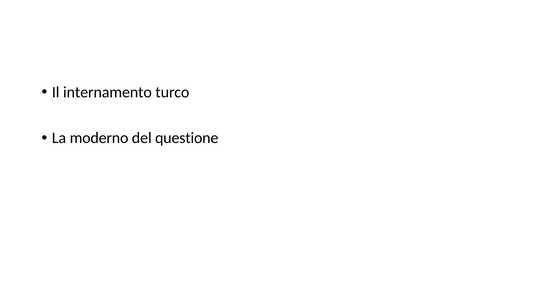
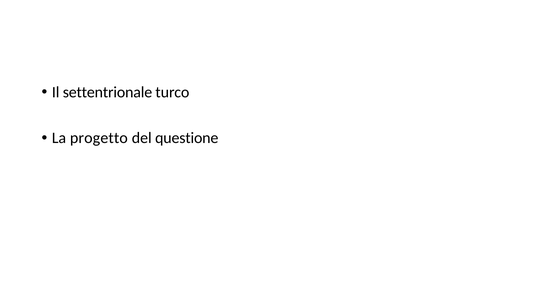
internamento: internamento -> settentrionale (107, 92)
moderno: moderno -> progetto (99, 138)
